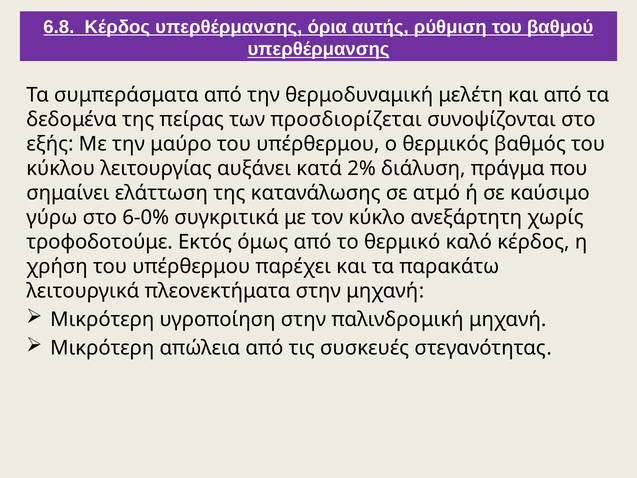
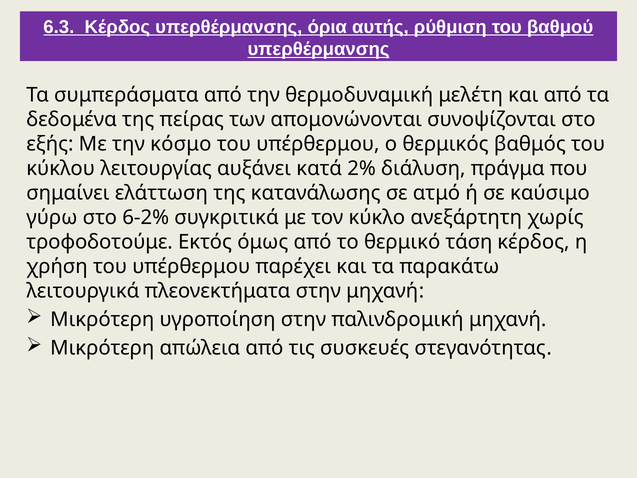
6.8: 6.8 -> 6.3 (59, 27)
προσδιορίζεται: προσδιορίζεται -> απομονώνονται (346, 120)
μαύρο: μαύρο -> κόσμο (181, 144)
6-0%: 6-0% -> 6-2% (146, 218)
καλό: καλό -> τάση (469, 242)
